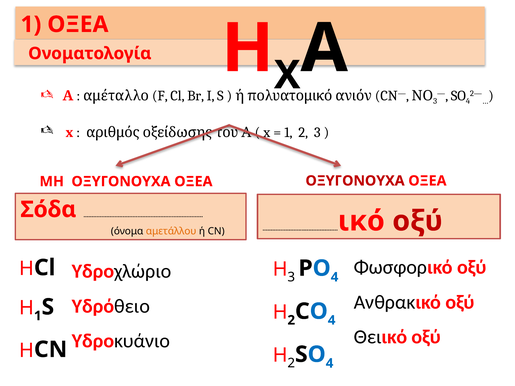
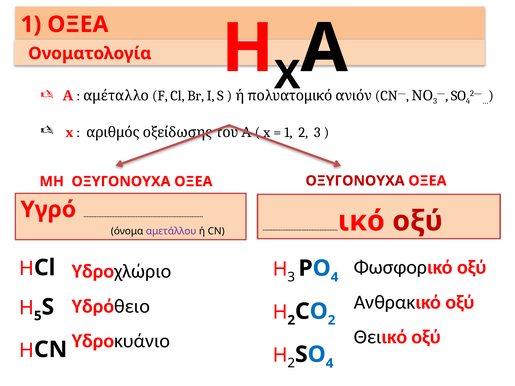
Σόδα: Σόδα -> Υγρό (48, 210)
αμετάλλου colour: orange -> purple (171, 231)
1: 1 -> 5 (38, 316)
4: 4 -> 2 (332, 320)
